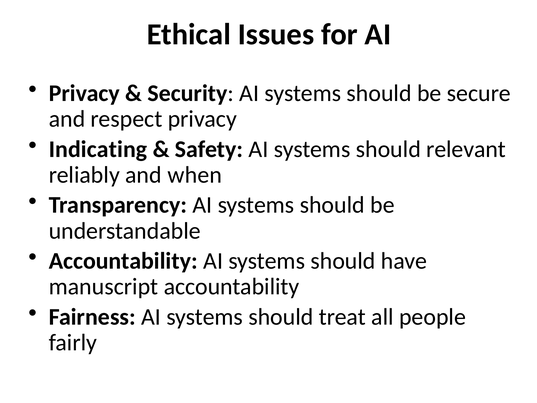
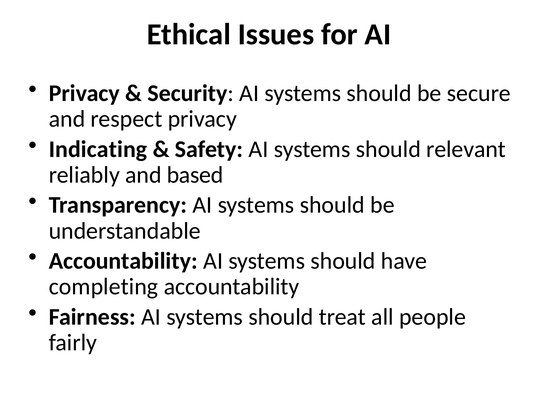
when: when -> based (195, 175)
manuscript: manuscript -> completing (103, 287)
